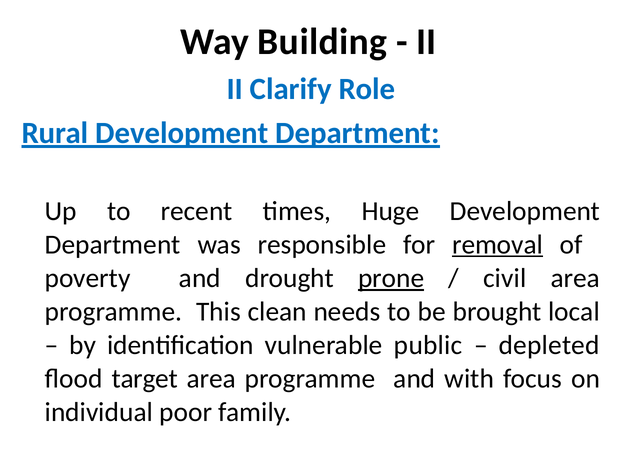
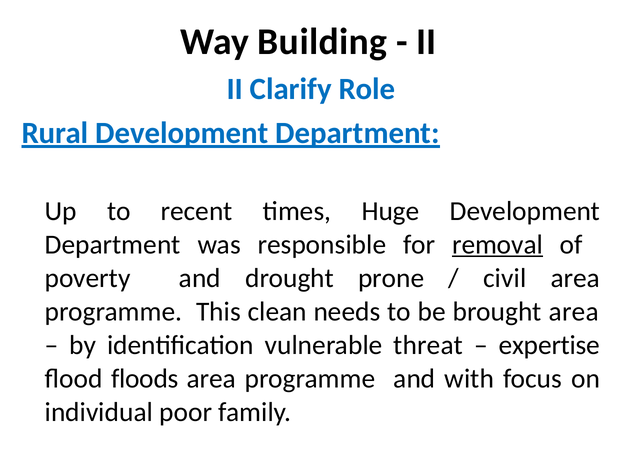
prone underline: present -> none (391, 278)
brought local: local -> area (574, 312)
public: public -> threat (428, 345)
depleted: depleted -> expertise (549, 345)
target: target -> floods (145, 379)
